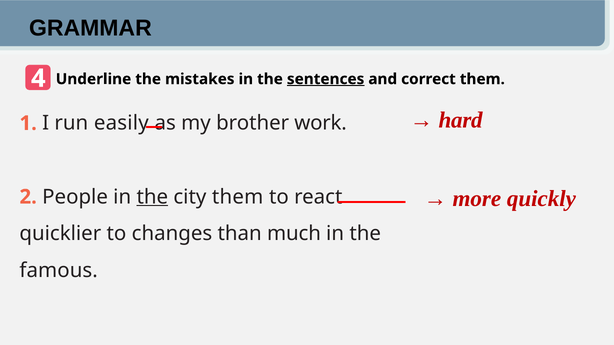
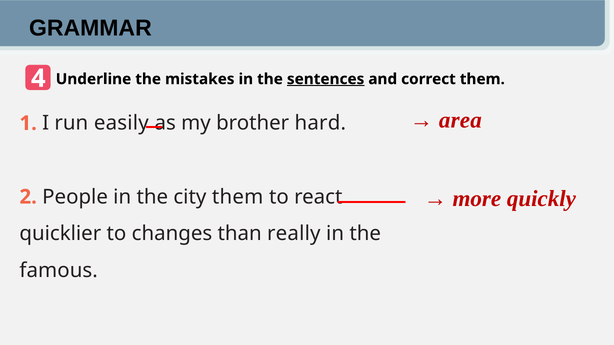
hard: hard -> area (460, 120)
work: work -> hard (320, 123)
the underline: present -> none (152, 197)
much: much -> really (294, 234)
